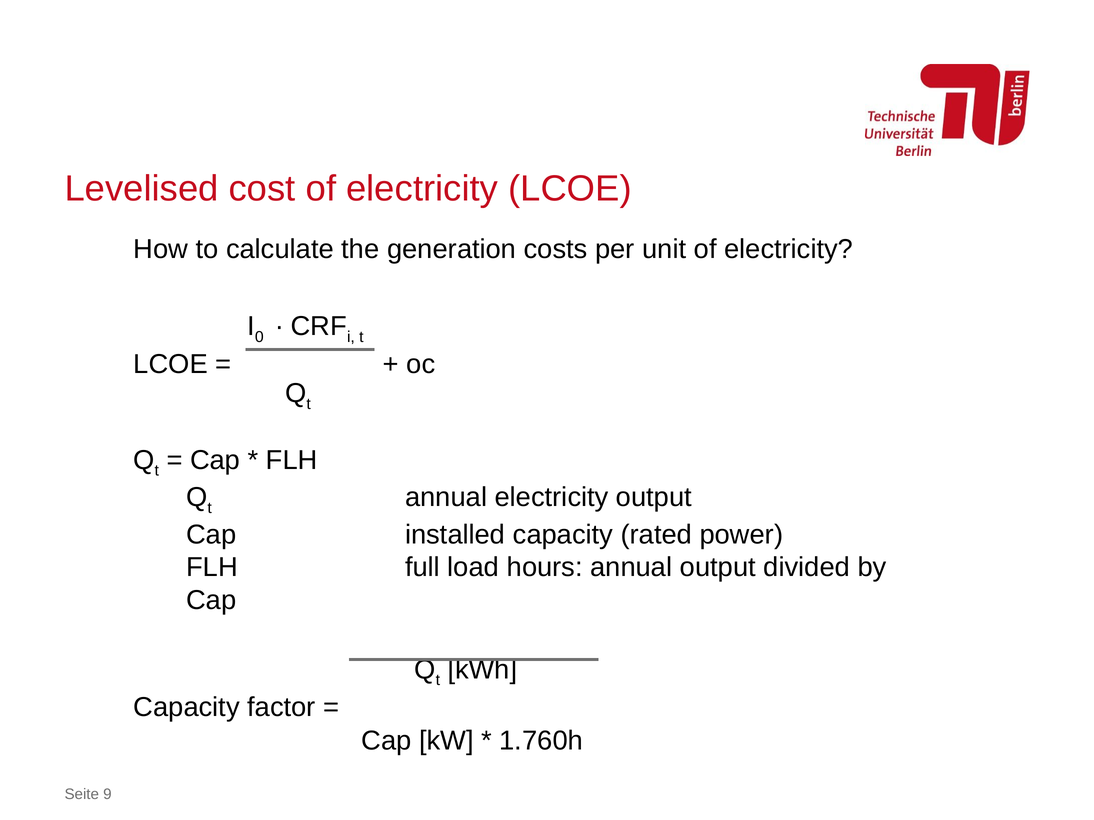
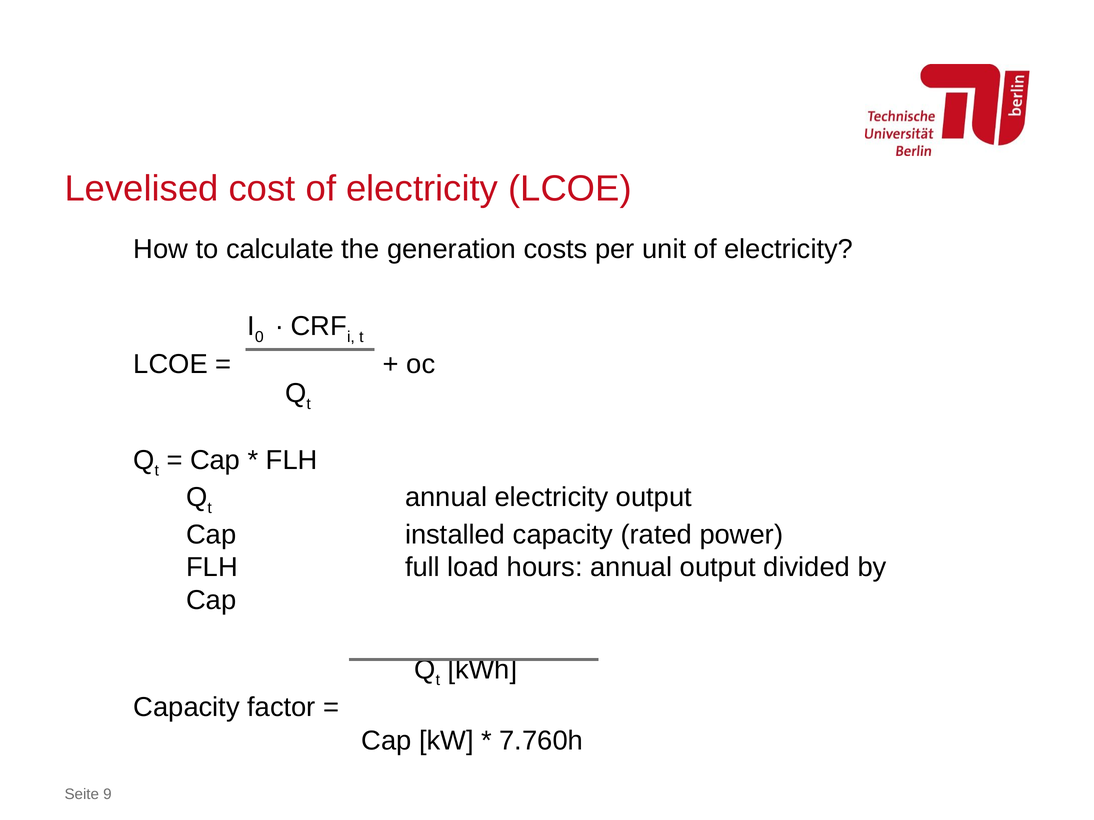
1.760h: 1.760h -> 7.760h (541, 741)
